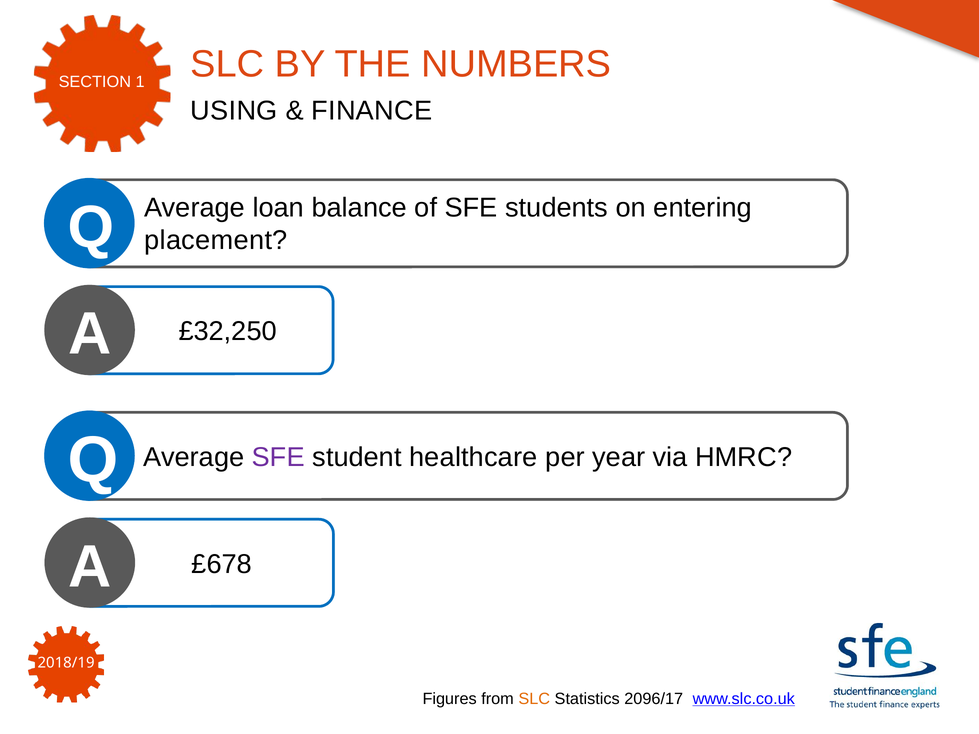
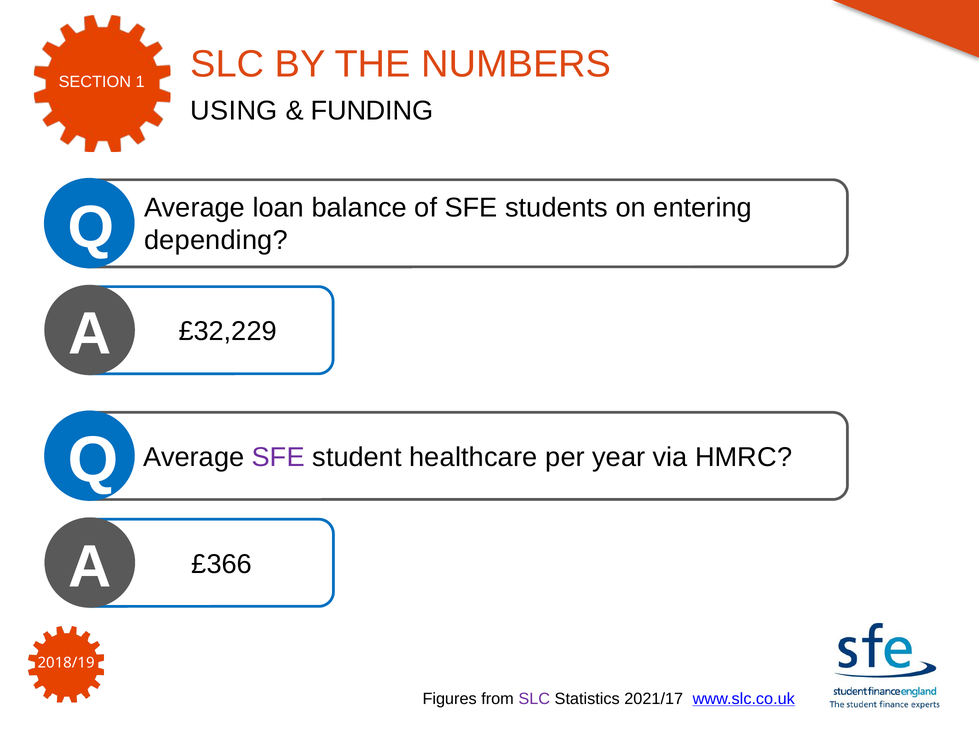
FINANCE: FINANCE -> FUNDING (372, 111)
placement: placement -> depending (216, 240)
£32,250: £32,250 -> £32,229 (228, 332)
£678: £678 -> £366 (222, 564)
SLC colour: orange -> purple (534, 699)
2096/17: 2096/17 -> 2021/17 (654, 699)
